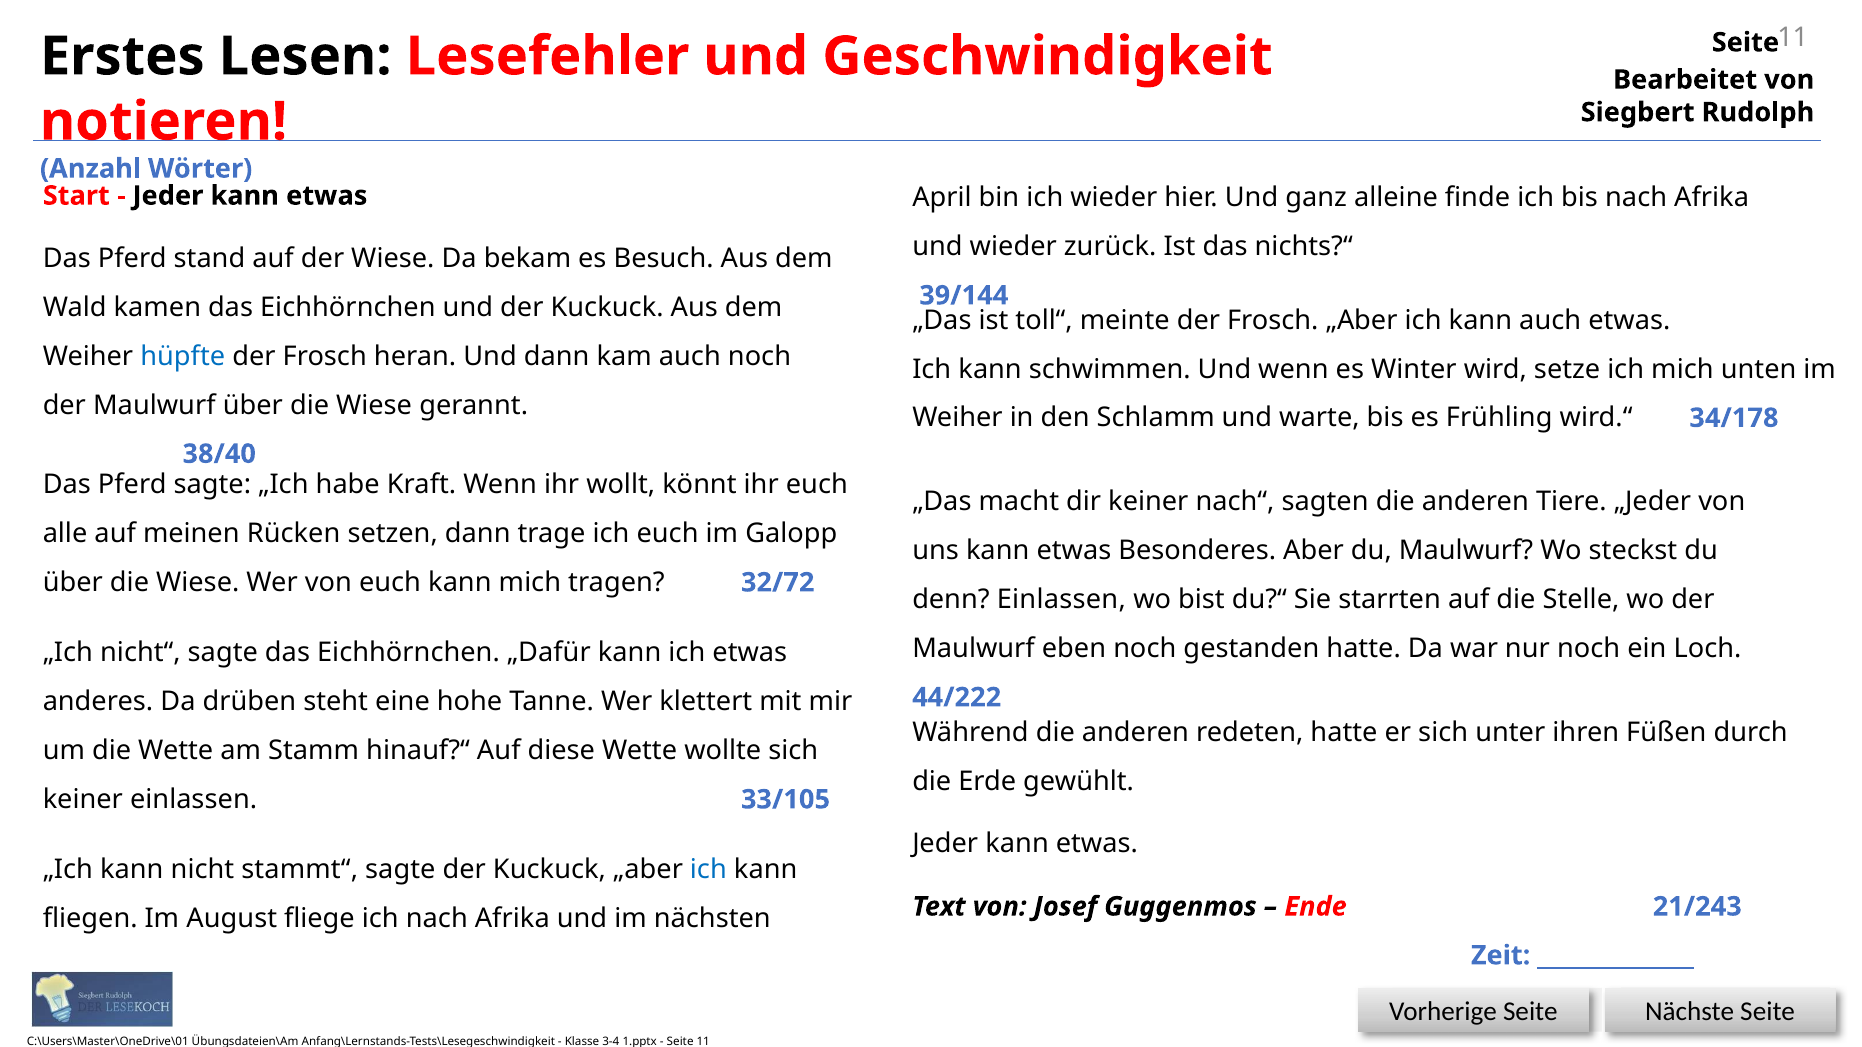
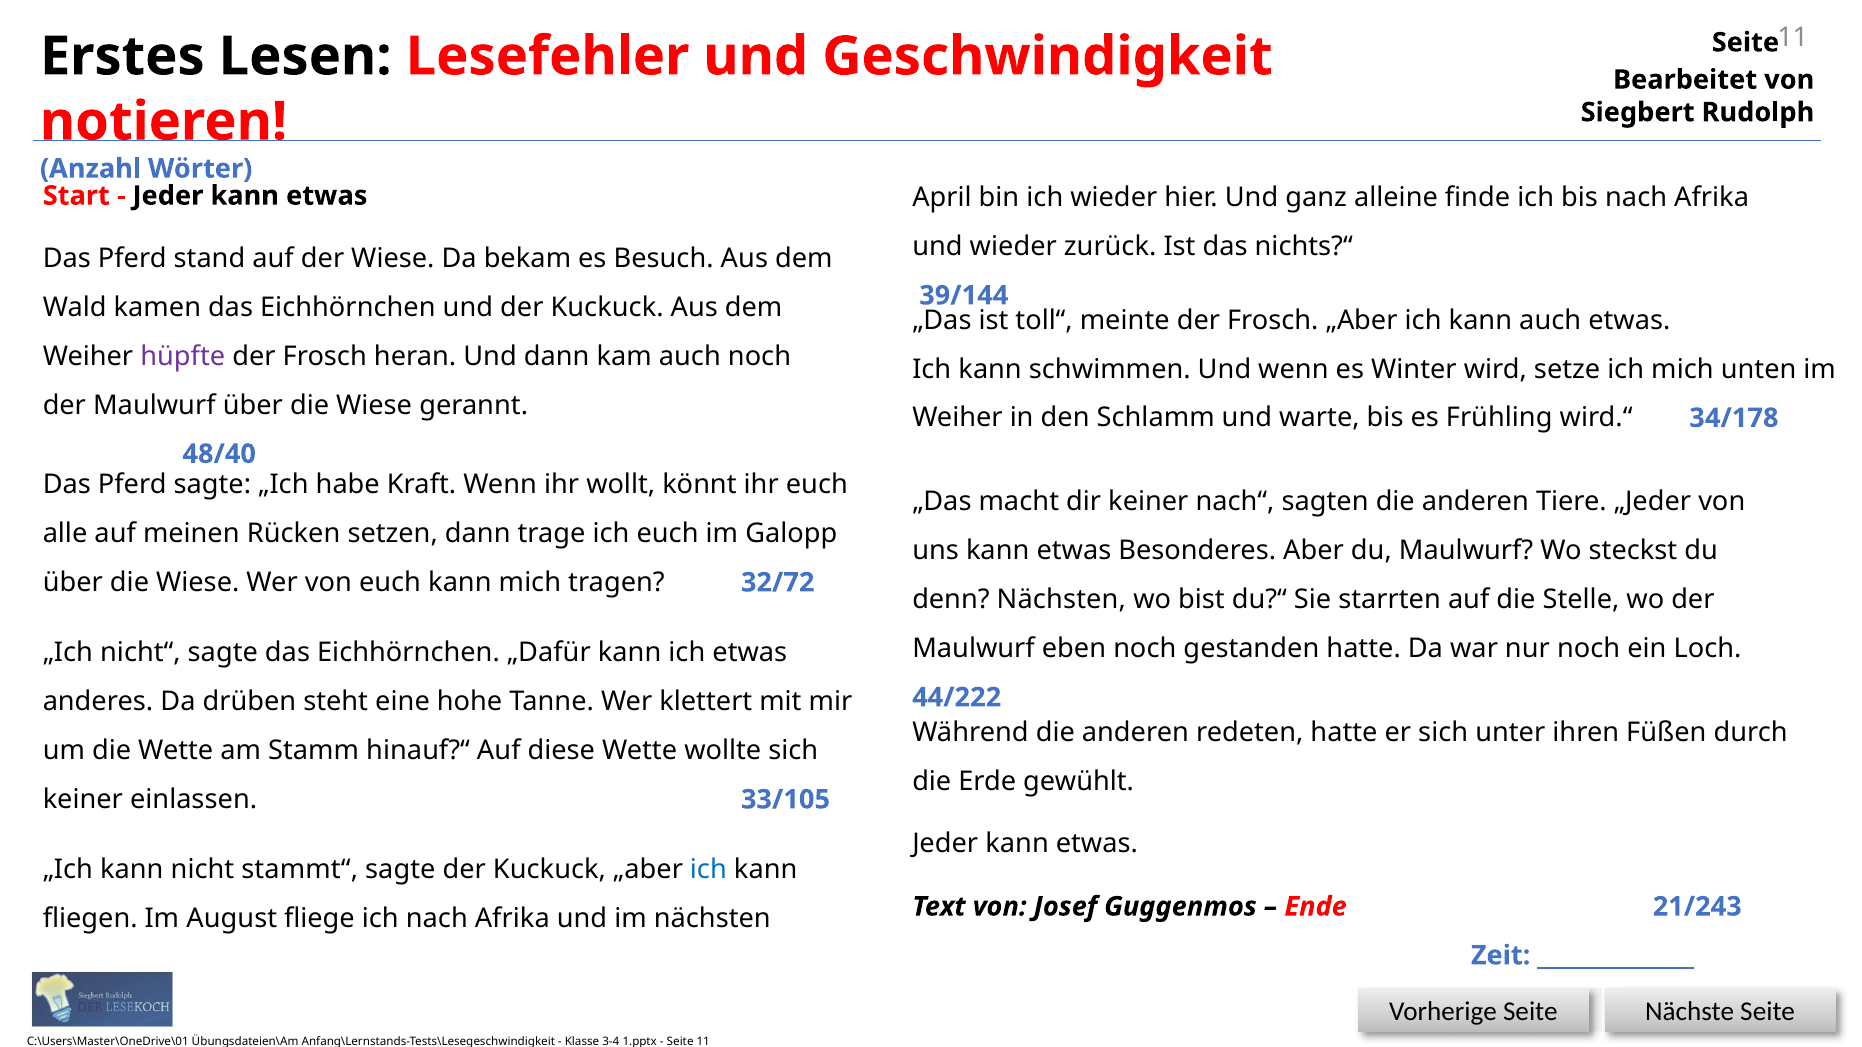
hüpfte colour: blue -> purple (183, 356)
38/40: 38/40 -> 48/40 (219, 454)
denn Einlassen: Einlassen -> Nächsten (1061, 600)
